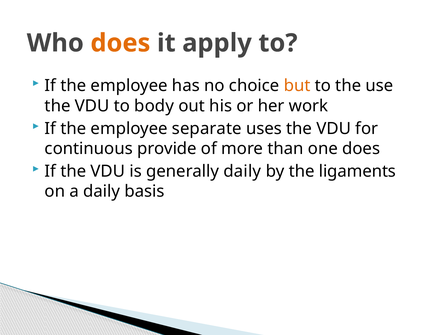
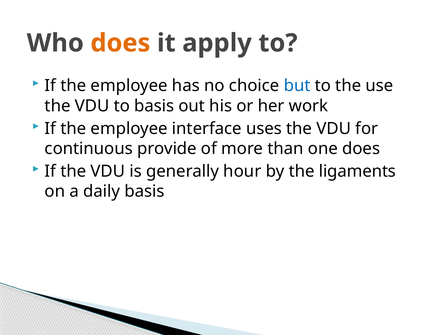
but colour: orange -> blue (297, 86)
to body: body -> basis (154, 106)
separate: separate -> interface (207, 129)
generally daily: daily -> hour (242, 171)
